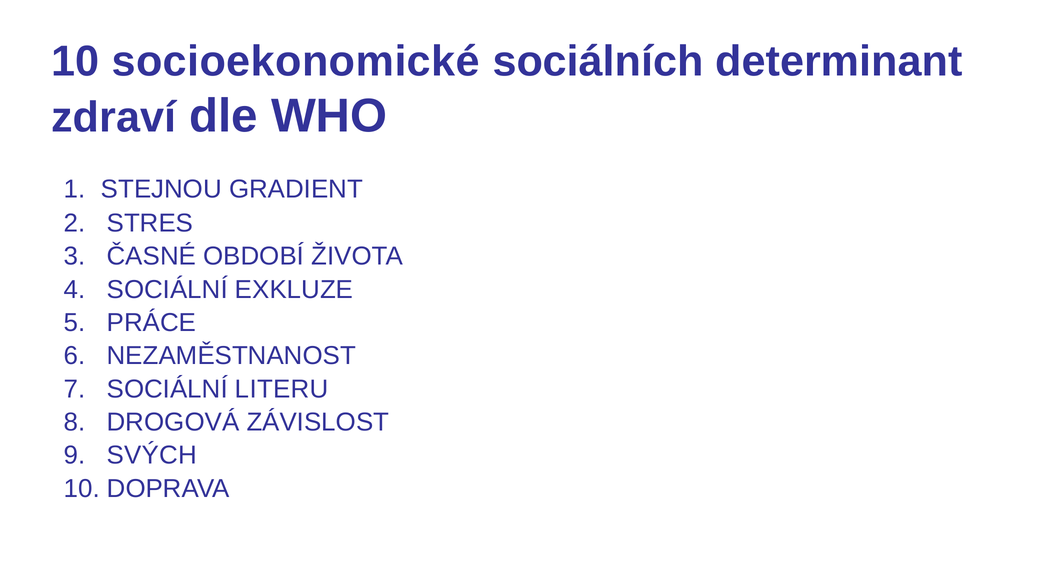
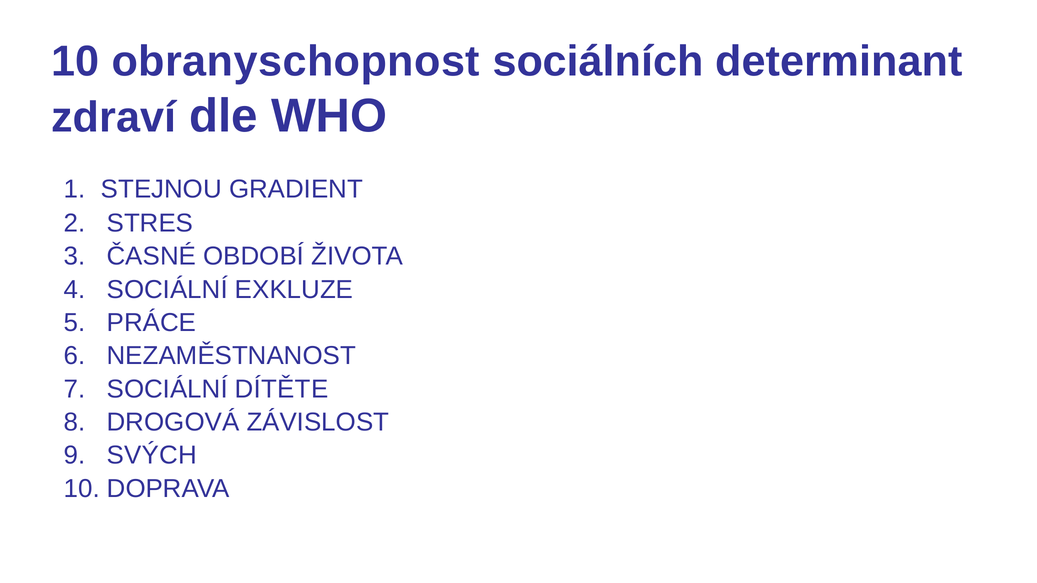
socioekonomické: socioekonomické -> obranyschopnost (296, 61)
LITERU: LITERU -> DÍTĚTE (282, 389)
